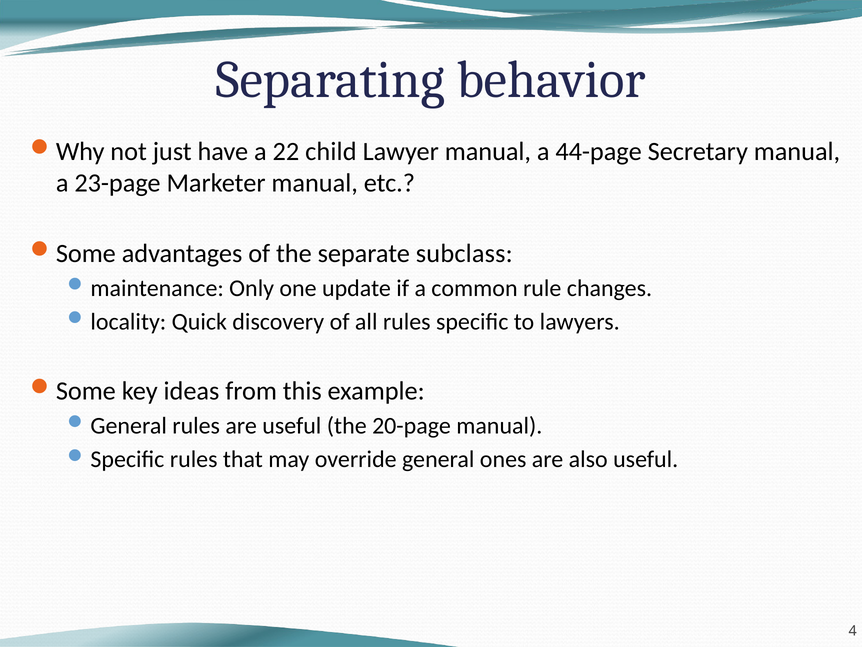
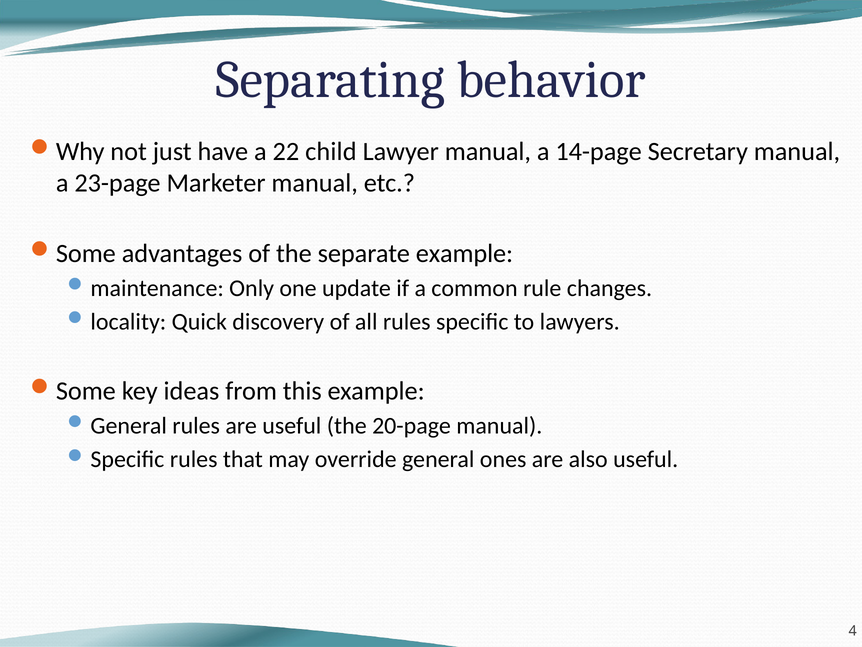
44-page: 44-page -> 14-page (599, 151)
separate subclass: subclass -> example (464, 253)
